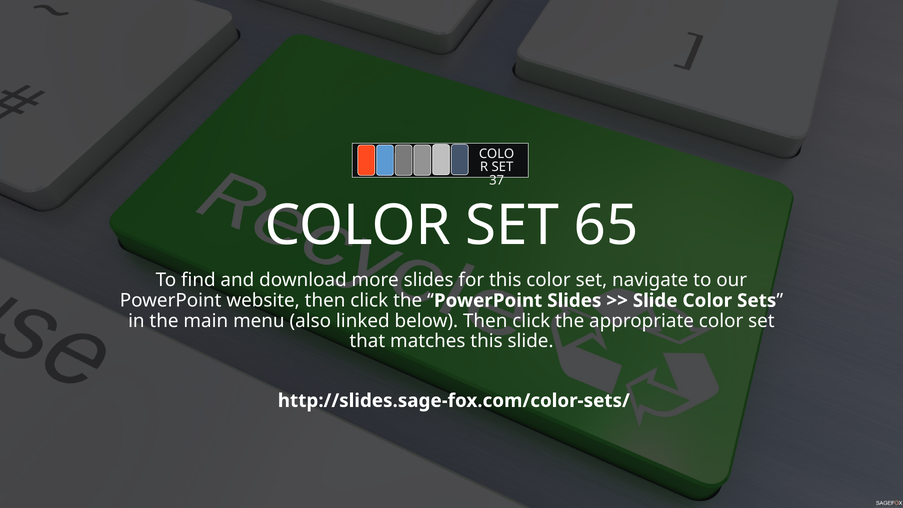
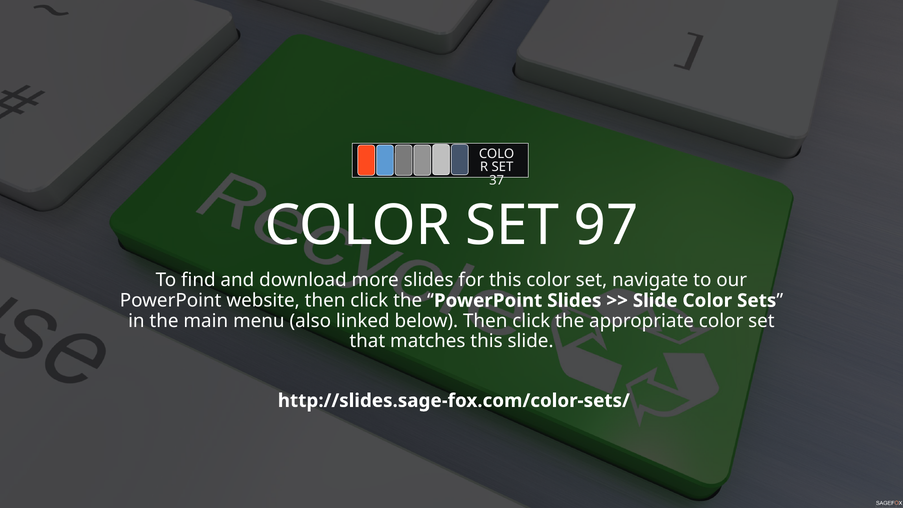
65: 65 -> 97 (606, 226)
